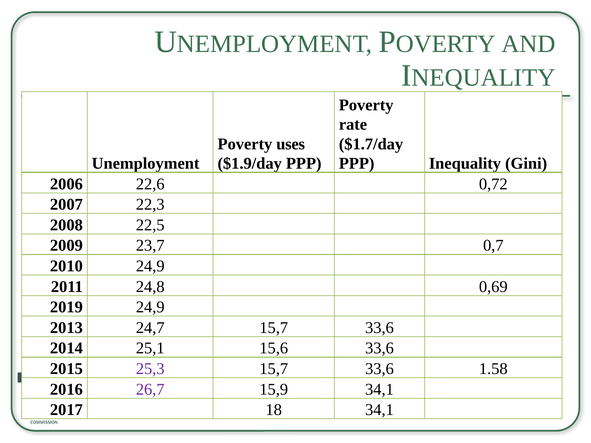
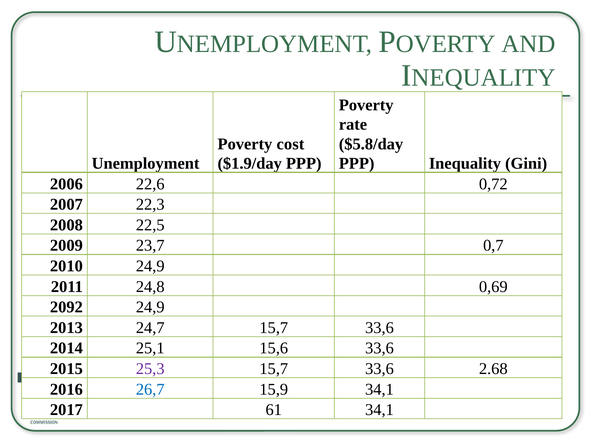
uses: uses -> cost (290, 144)
$1.7/day: $1.7/day -> $5.8/day (371, 144)
2019: 2019 -> 2092 (66, 307)
1.58: 1.58 -> 2.68 (493, 369)
26,7 colour: purple -> blue (150, 390)
18: 18 -> 61 (274, 410)
